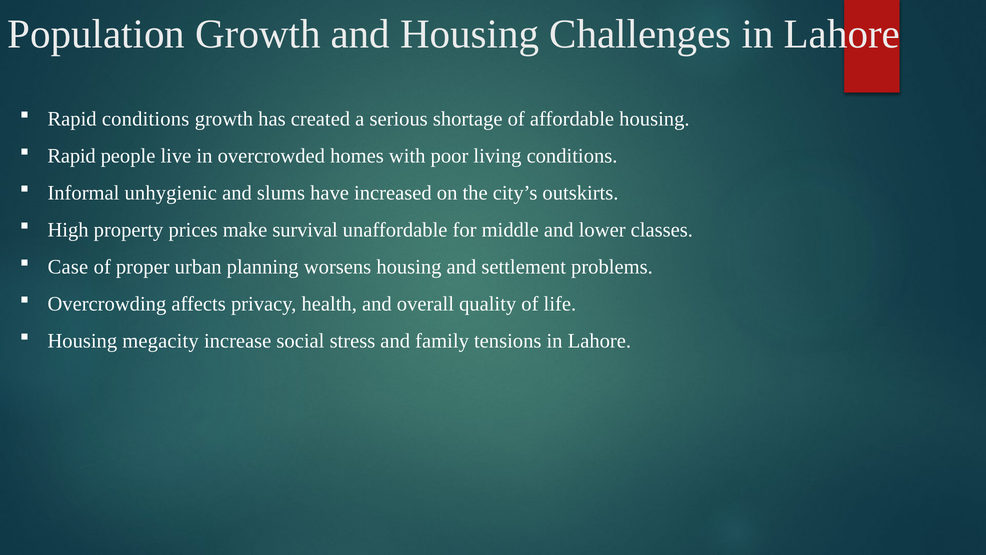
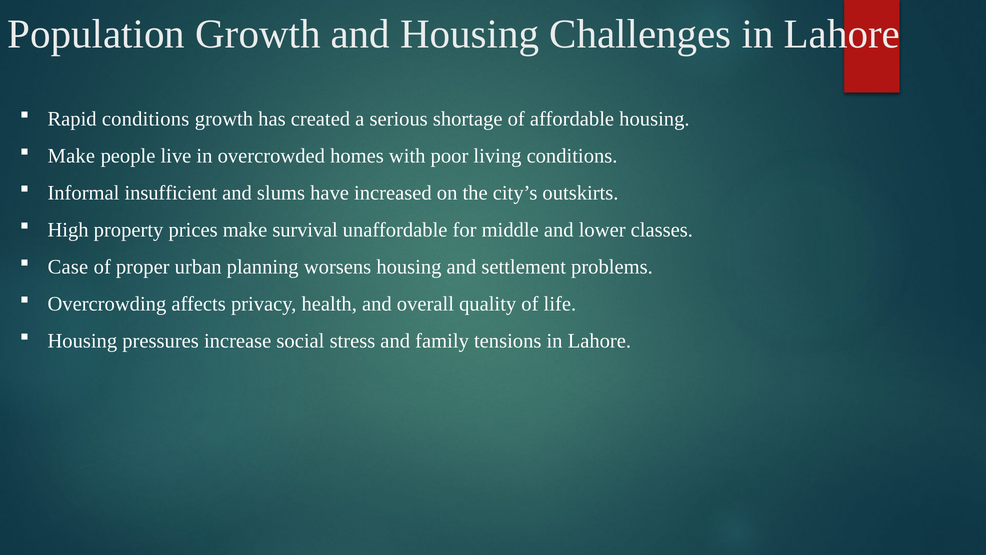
Rapid: Rapid -> Make (71, 156)
unhygienic: unhygienic -> insufficient (171, 193)
megacity: megacity -> pressures (161, 341)
